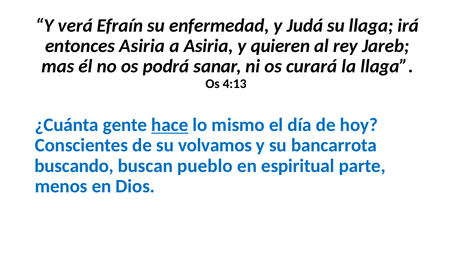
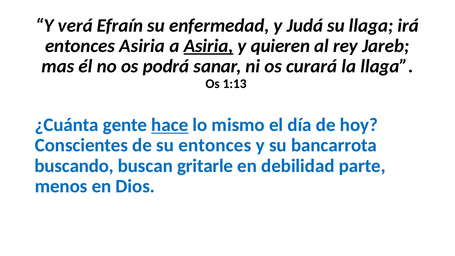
Asiria underline: none -> present (209, 46)
4:13: 4:13 -> 1:13 (235, 84)
su volvamos: volvamos -> entonces (215, 145)
pueblo: pueblo -> gritarle (205, 166)
espiritual: espiritual -> debilidad (298, 166)
